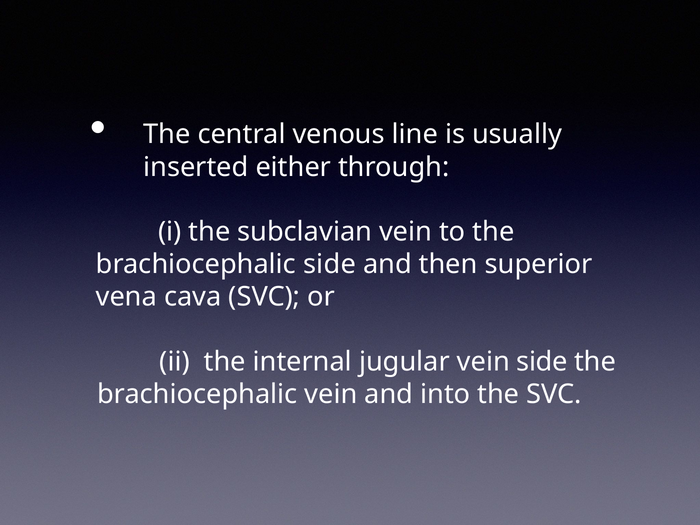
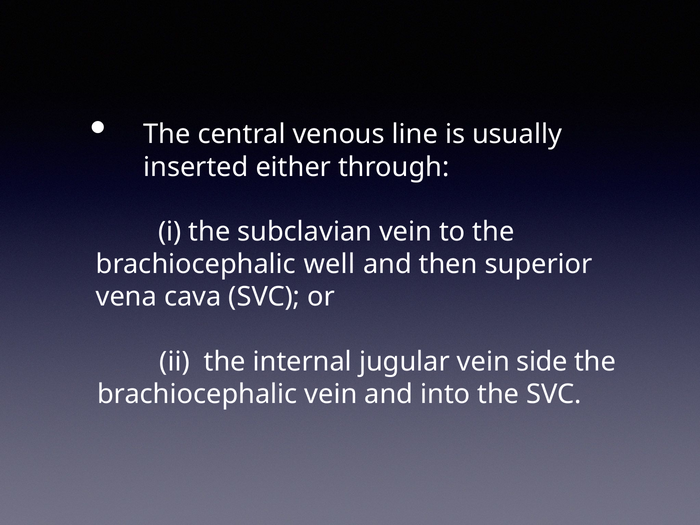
brachiocephalic side: side -> well (329, 264)
